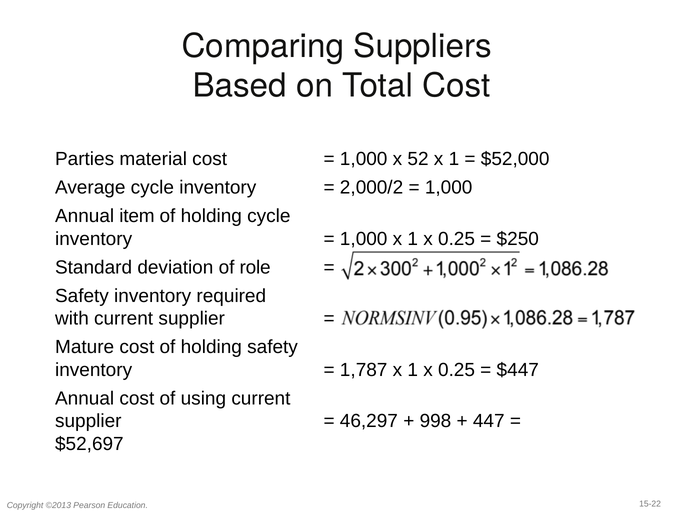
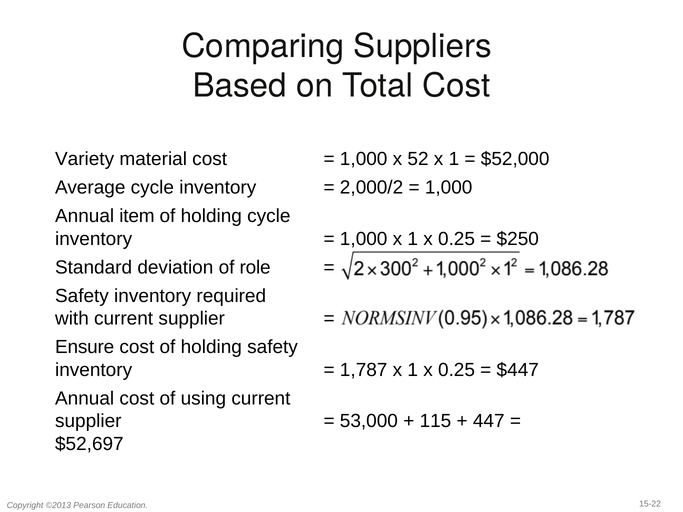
Parties: Parties -> Variety (85, 159)
Mature: Mature -> Ensure (85, 347)
46,297: 46,297 -> 53,000 (369, 421)
998: 998 -> 115 (435, 421)
